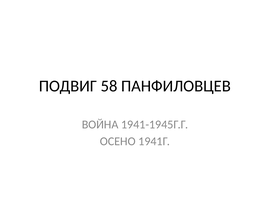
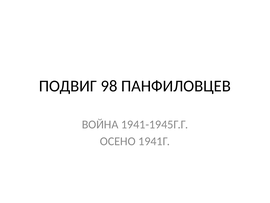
58: 58 -> 98 (109, 86)
